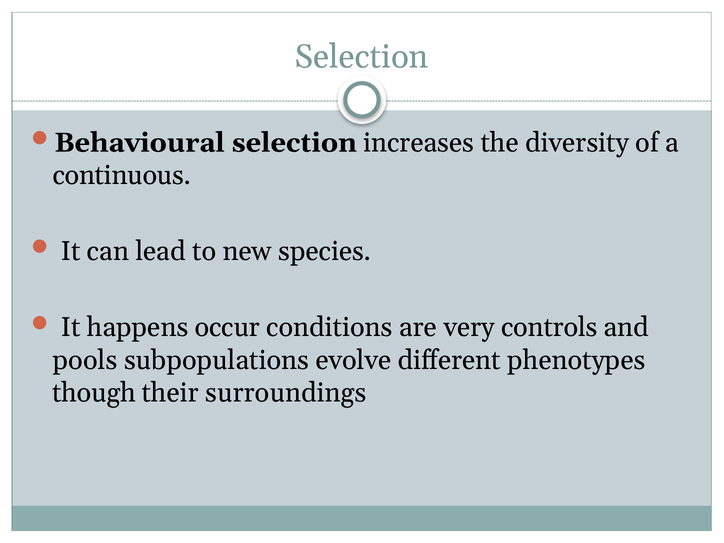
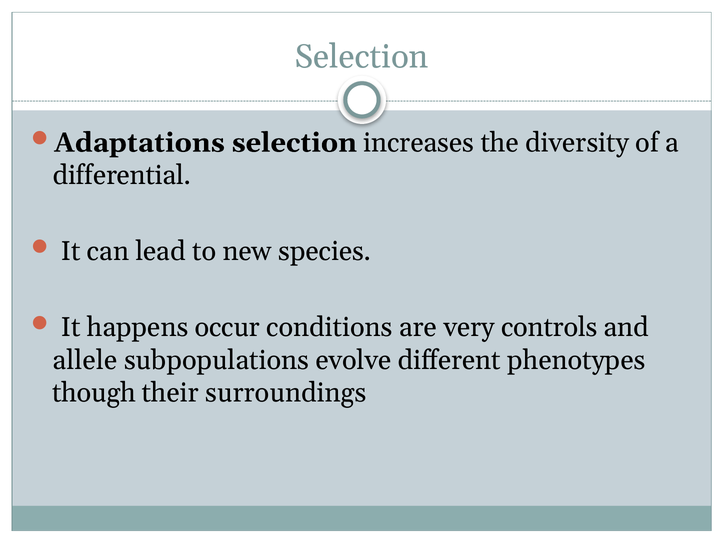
Behavioural: Behavioural -> Adaptations (139, 143)
continuous: continuous -> differential (122, 175)
pools: pools -> allele (85, 360)
